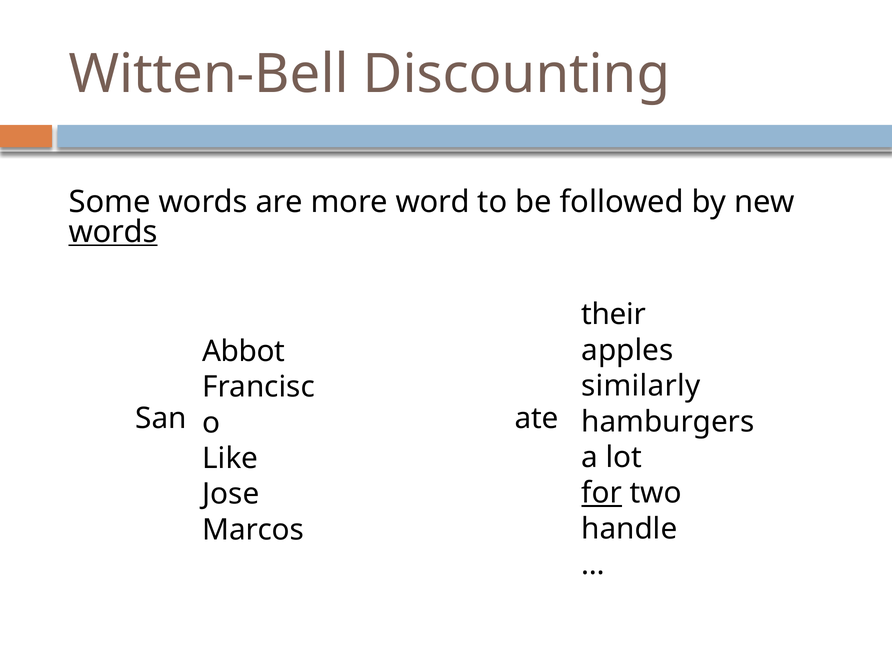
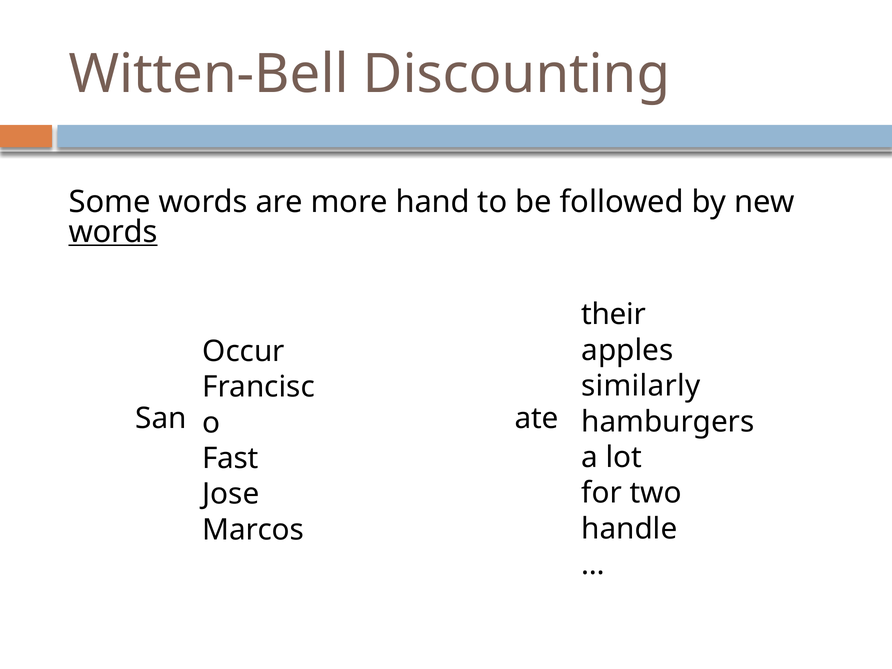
word: word -> hand (433, 202)
Abbot: Abbot -> Occur (244, 351)
Like: Like -> Fast (230, 458)
for underline: present -> none (602, 493)
